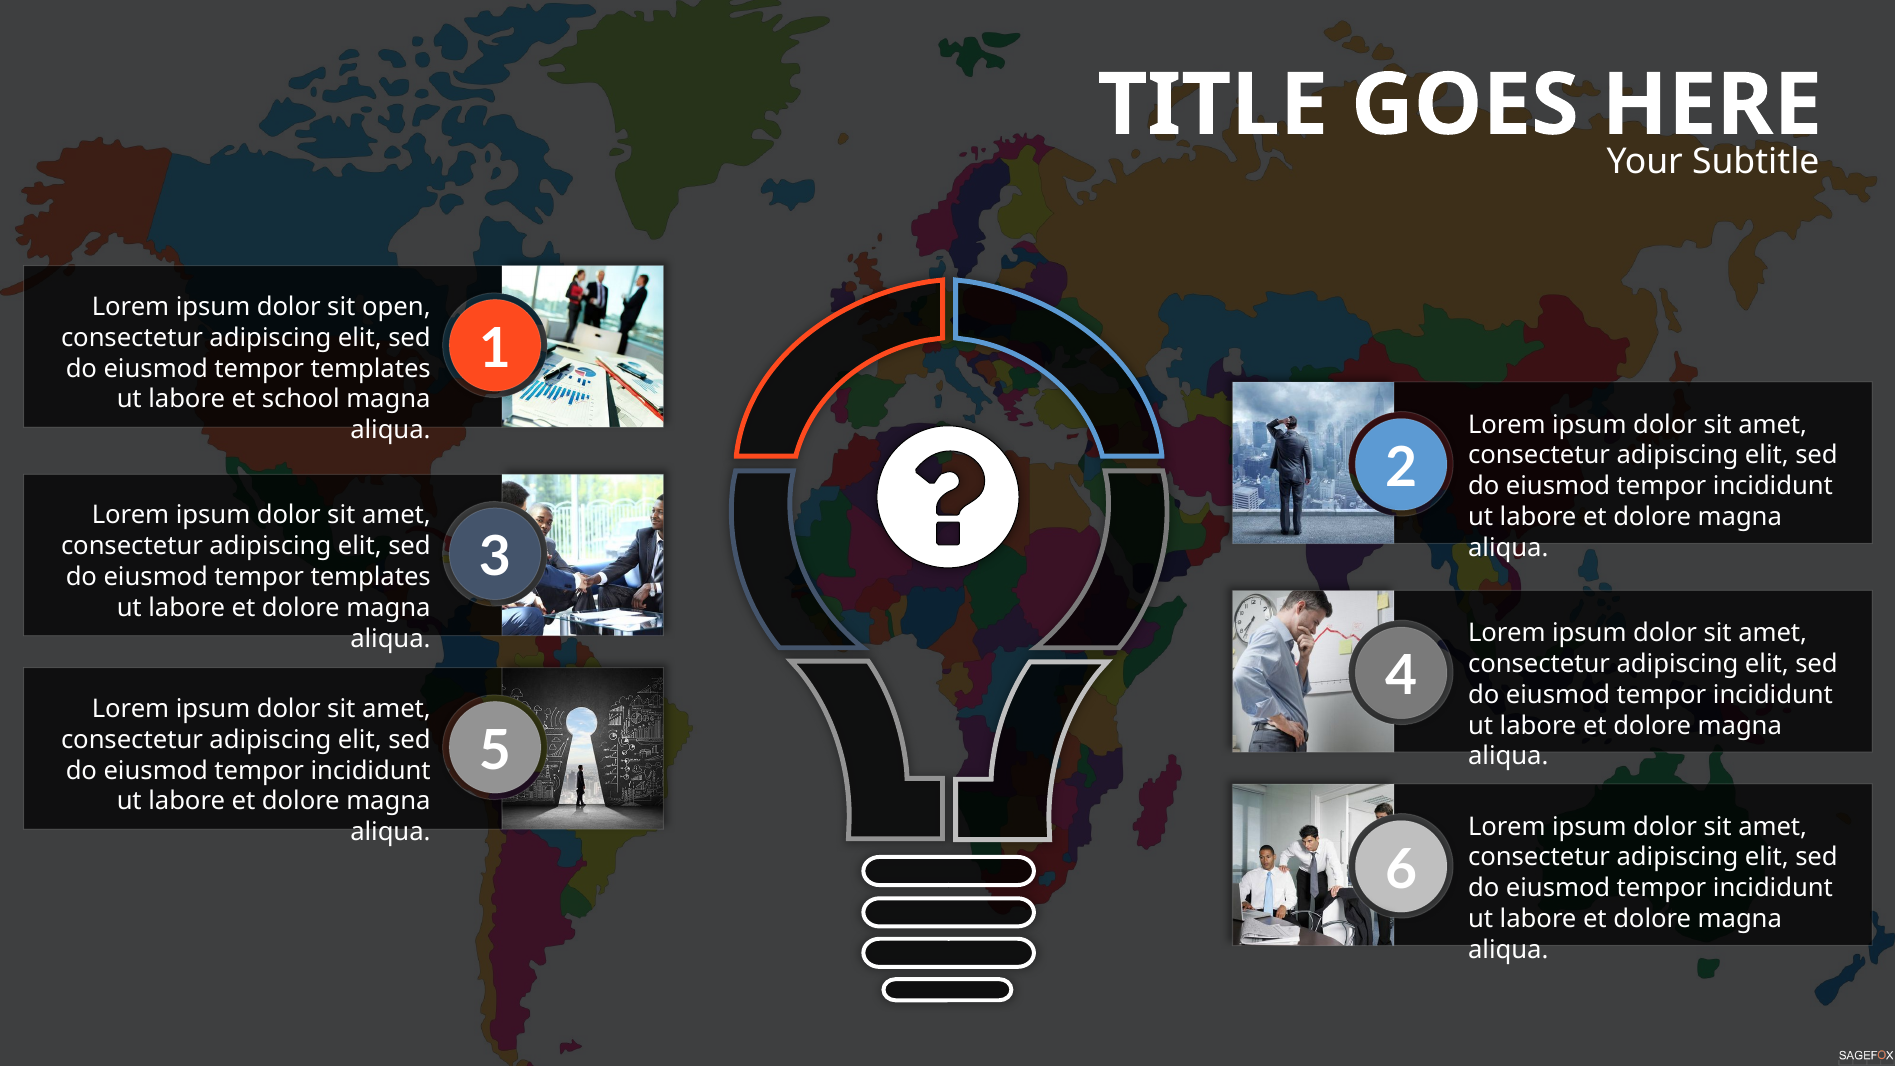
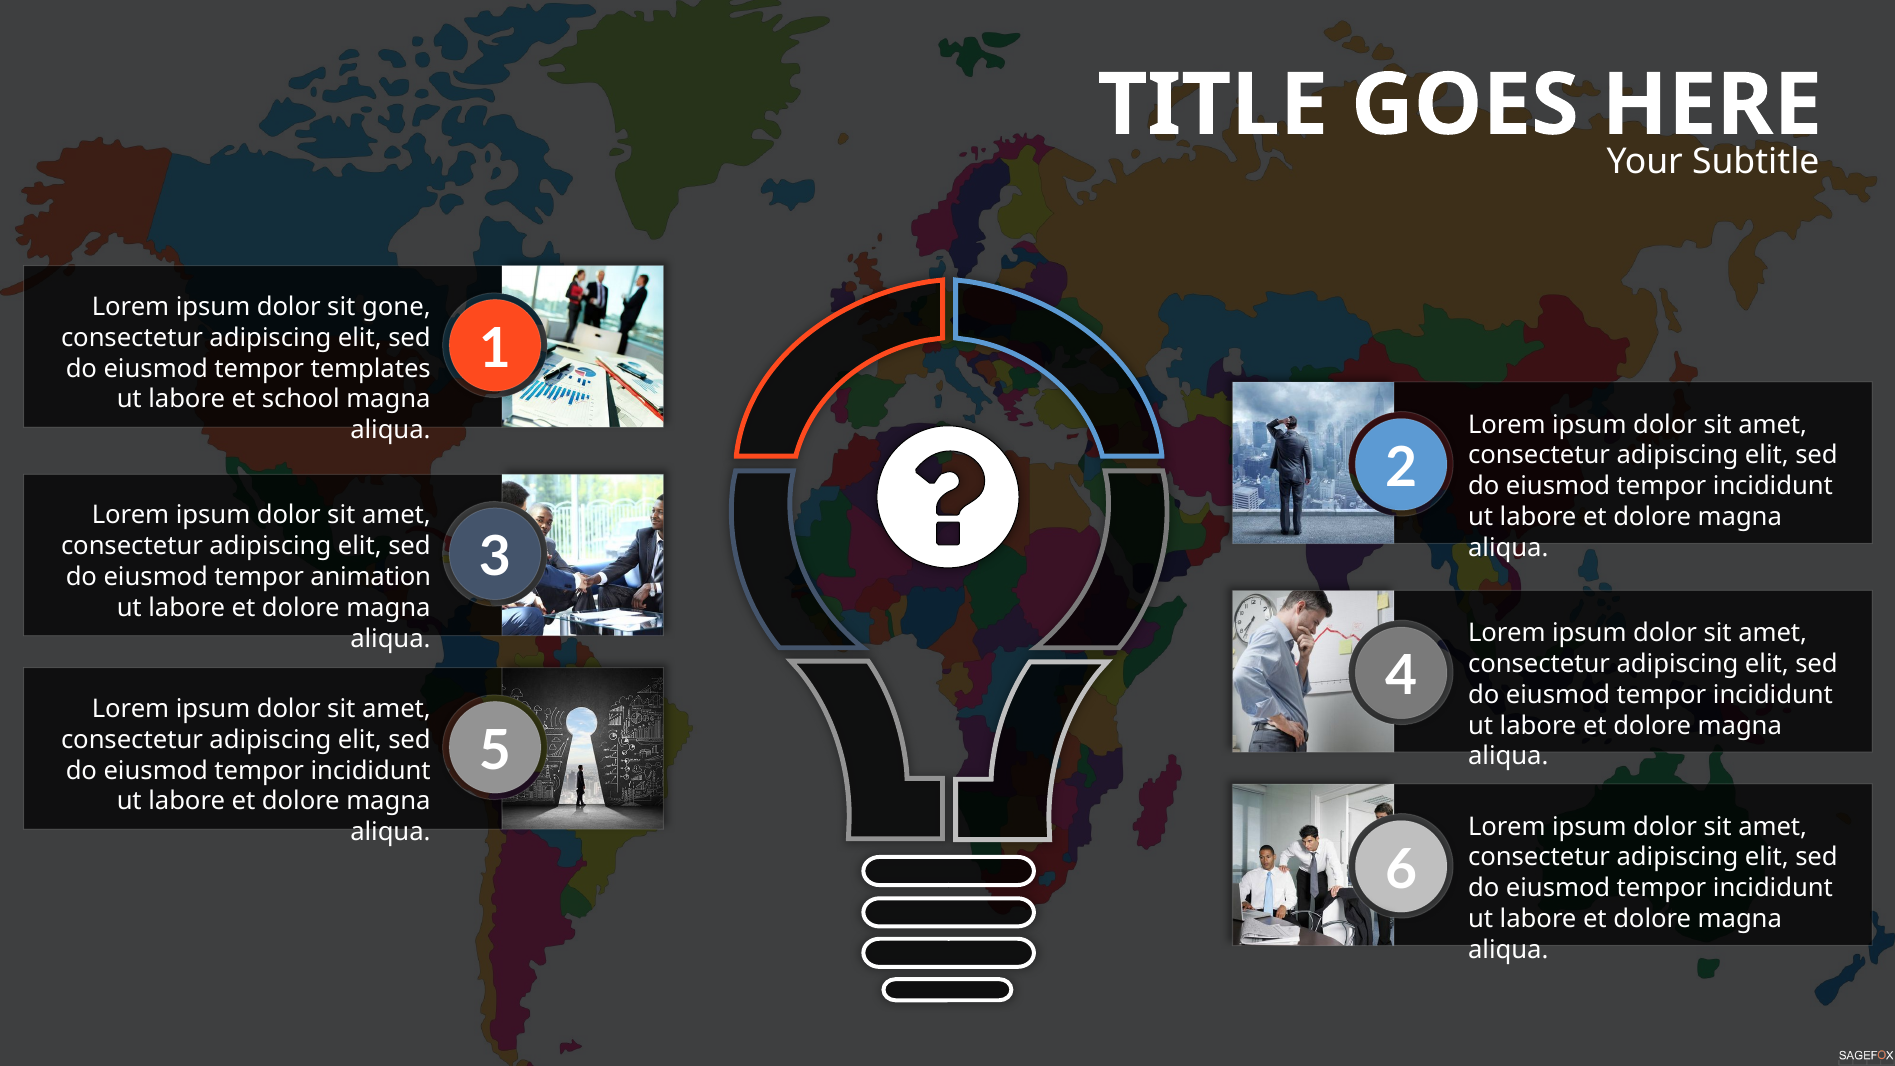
open: open -> gone (396, 307)
templates: templates -> animation (371, 577)
